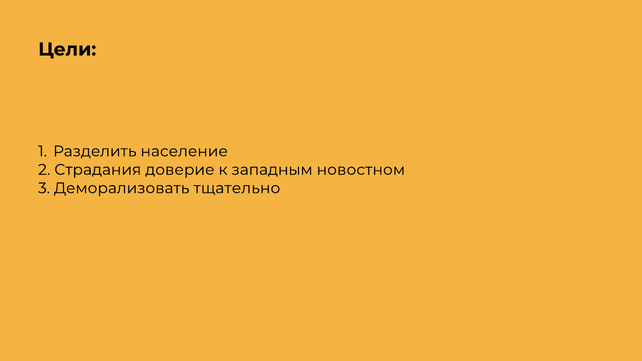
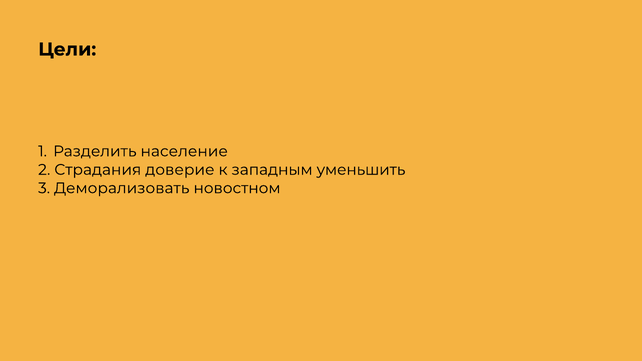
новостном: новостном -> уменьшить (361, 170)
тщательно: тщательно -> новостном (237, 188)
